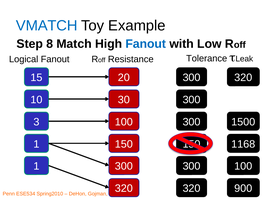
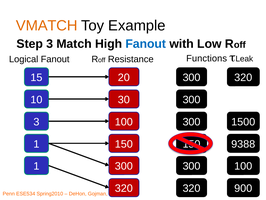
VMATCH colour: blue -> orange (47, 26)
Step 8: 8 -> 3 (50, 44)
Tolerance: Tolerance -> Functions (207, 58)
1168: 1168 -> 9388 (243, 144)
